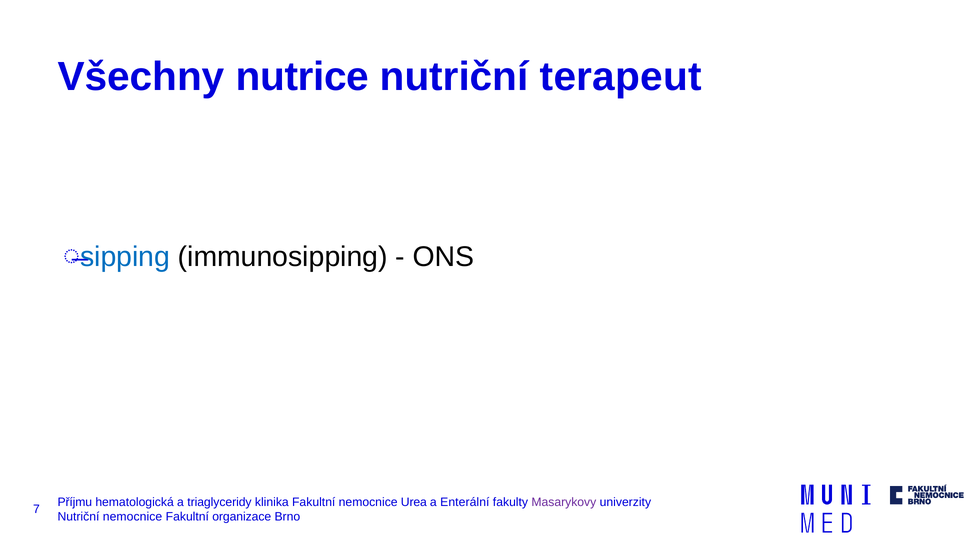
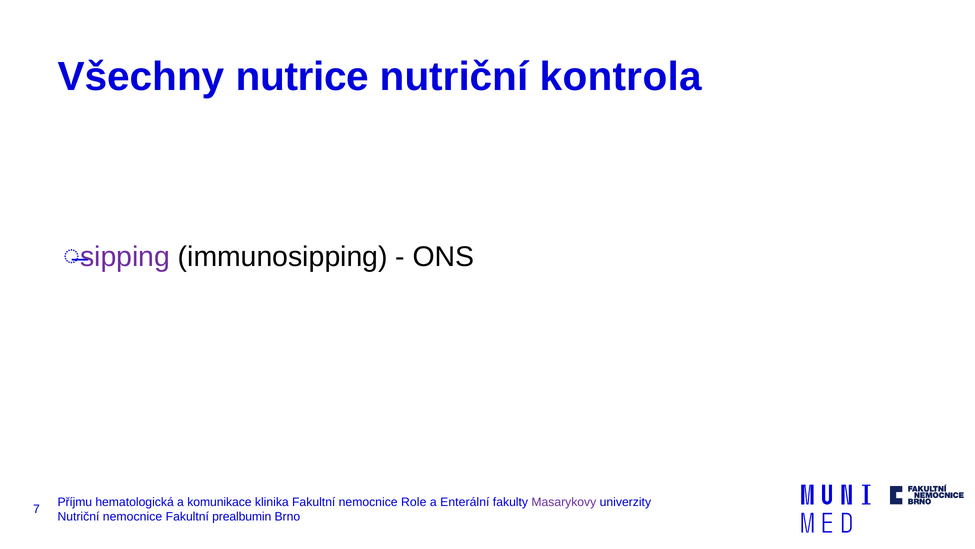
terapeut: terapeut -> kontrola (621, 77)
sipping colour: blue -> purple (125, 257)
triaglyceridy: triaglyceridy -> komunikace (219, 502)
Urea: Urea -> Role (414, 502)
organizace: organizace -> prealbumin (242, 516)
